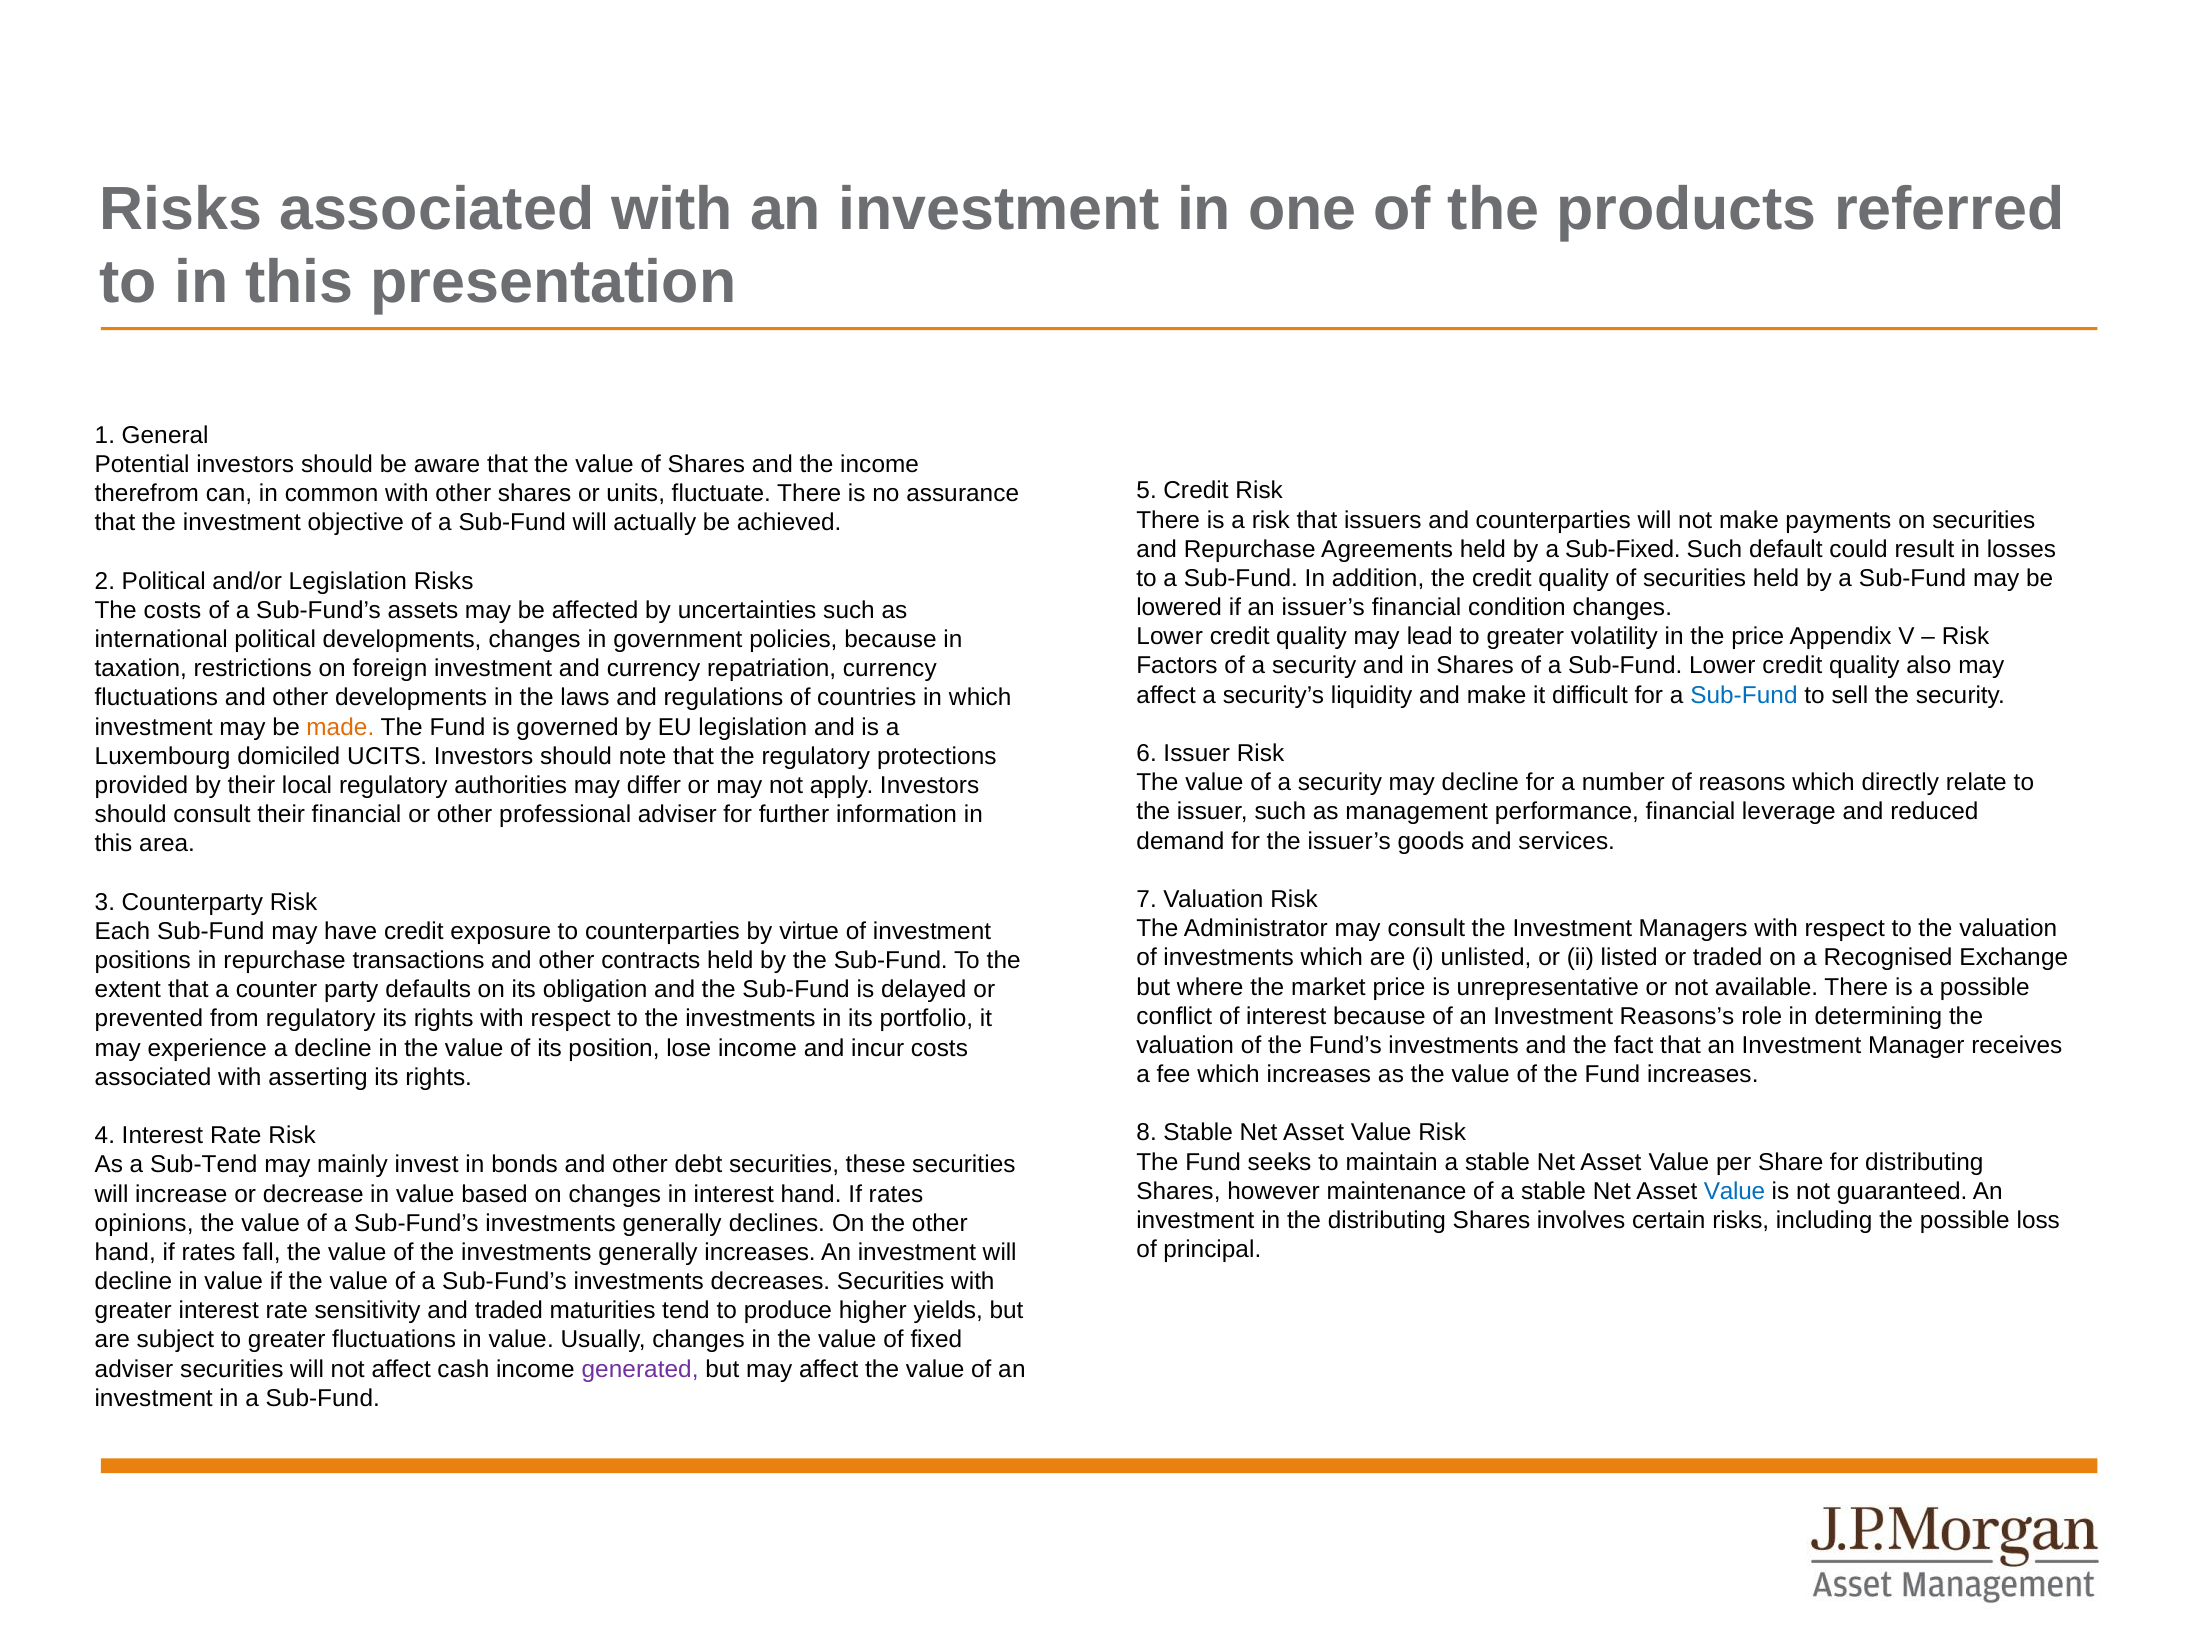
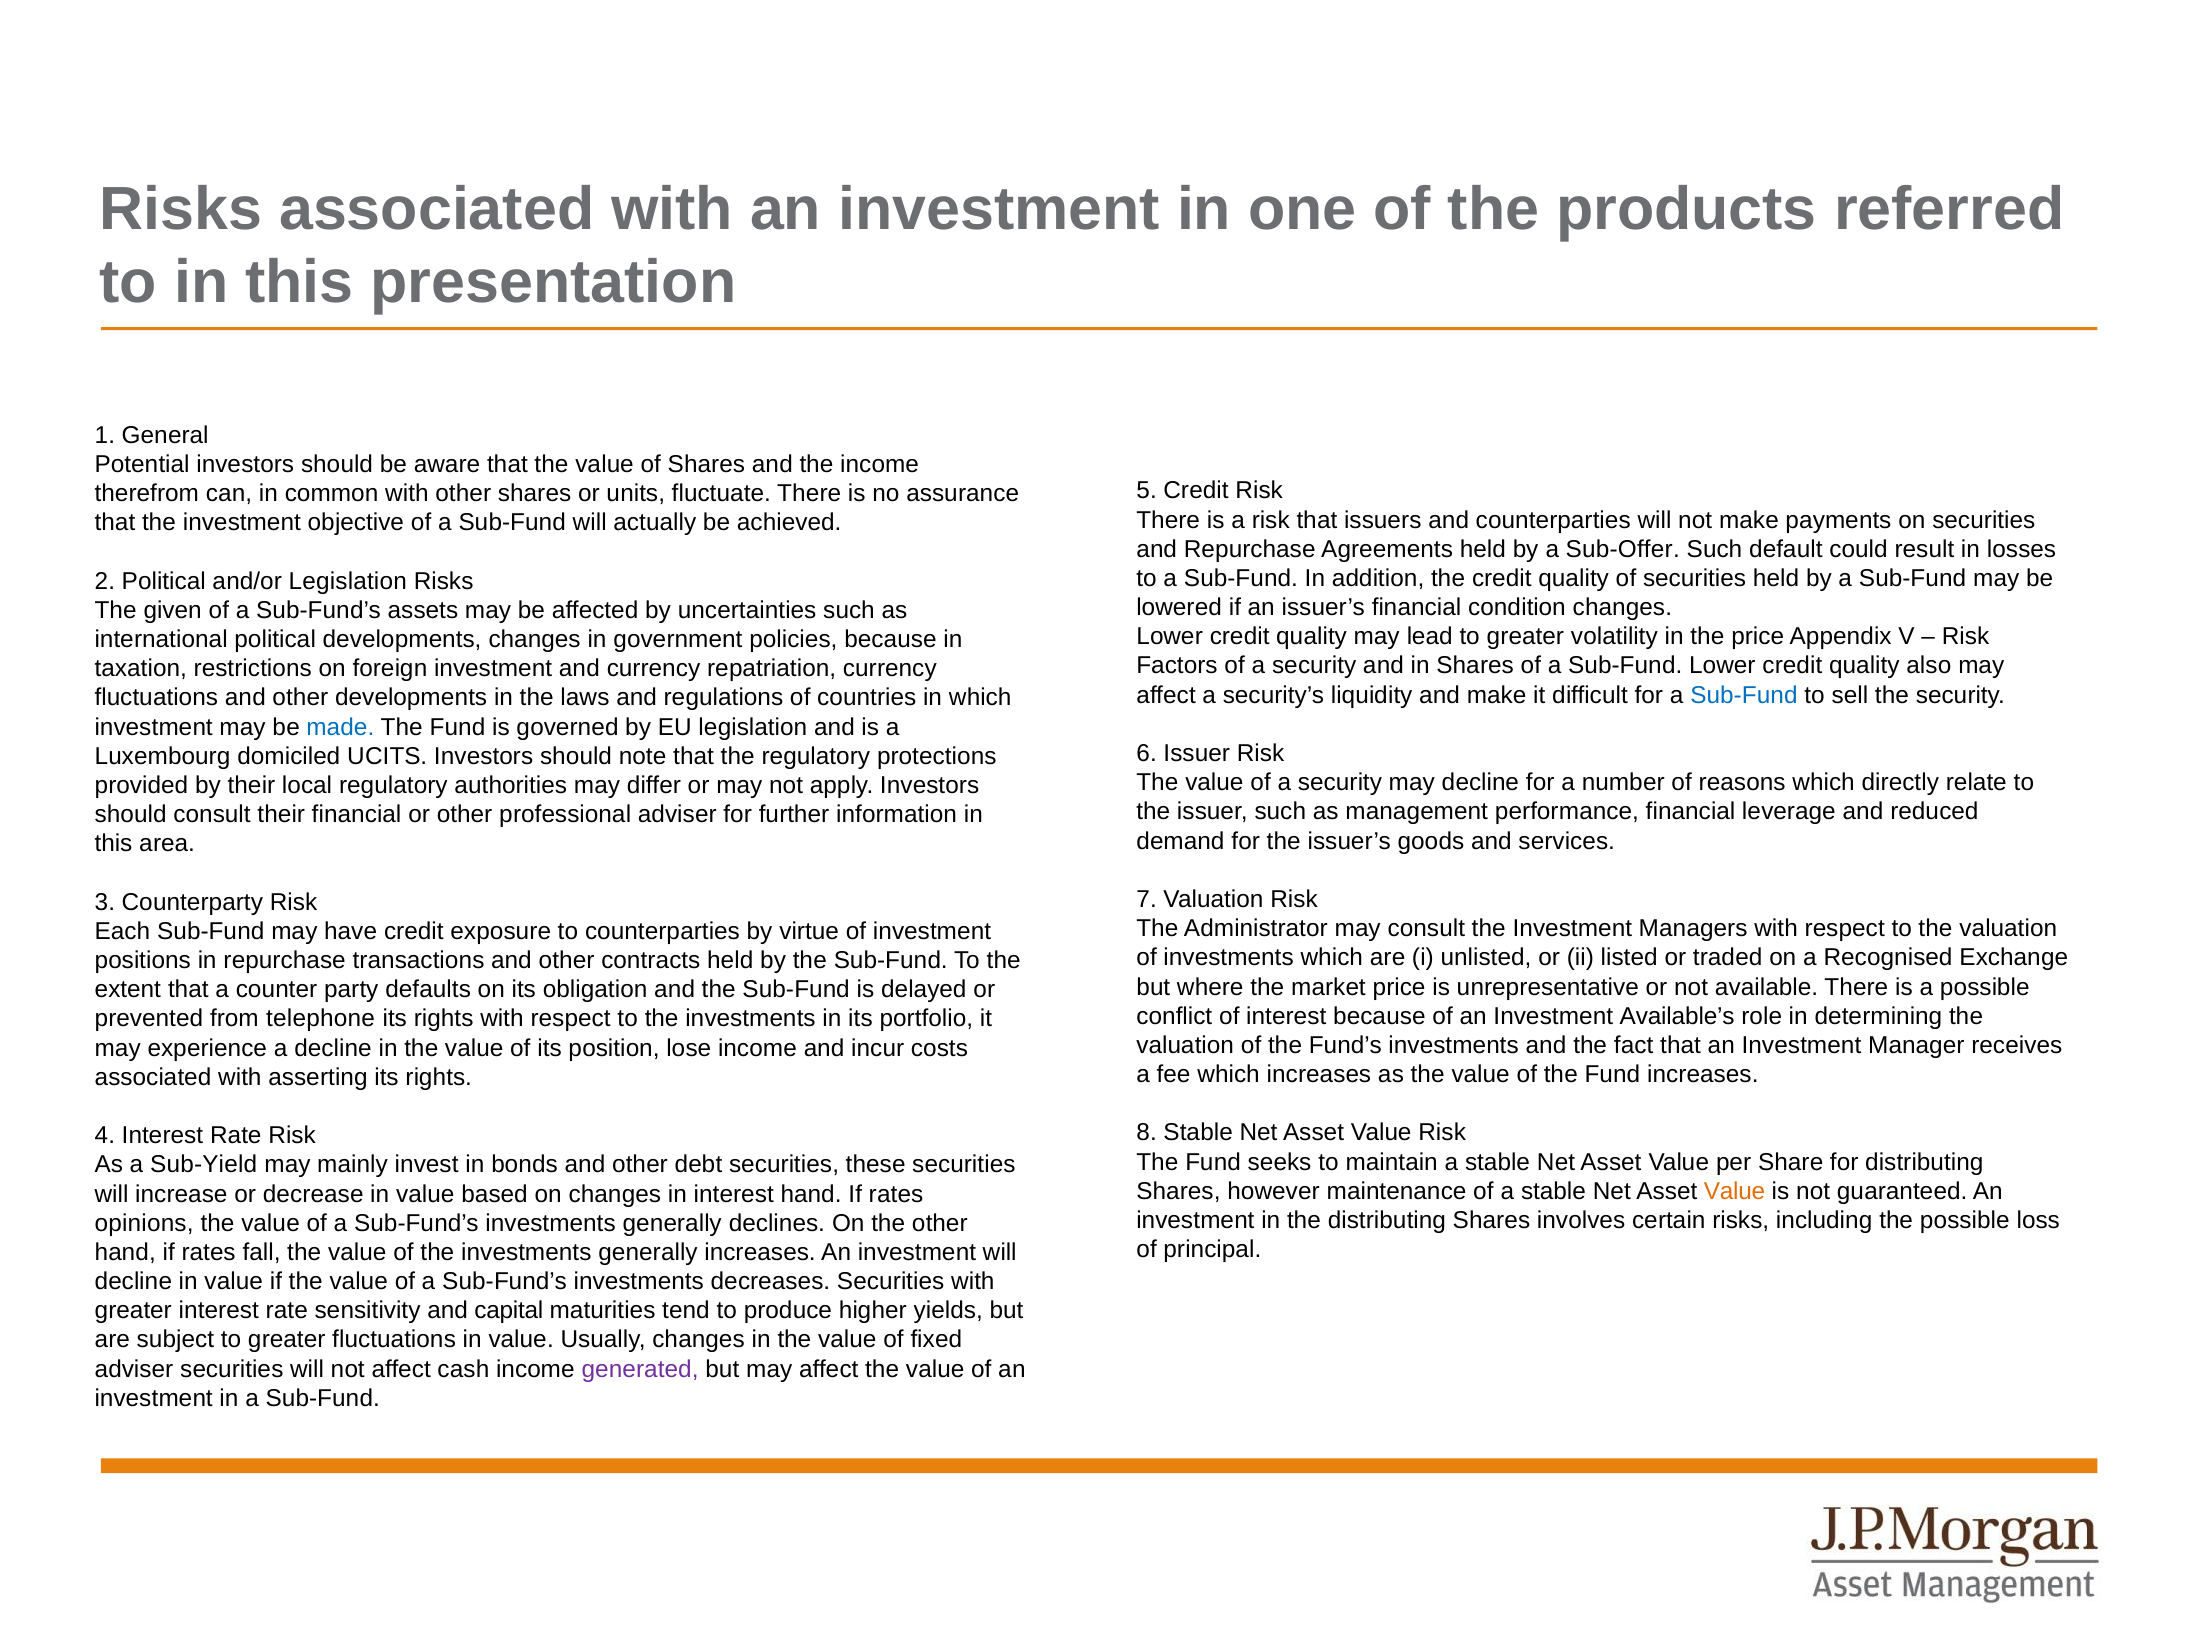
Sub-Fixed: Sub-Fixed -> Sub-Offer (1623, 549)
The costs: costs -> given (173, 610)
made colour: orange -> blue (340, 727)
Reasons’s: Reasons’s -> Available’s (1677, 1016)
from regulatory: regulatory -> telephone (321, 1019)
Sub-Tend: Sub-Tend -> Sub-Yield (204, 1165)
Value colour: blue -> orange (1735, 1191)
and traded: traded -> capital (509, 1311)
